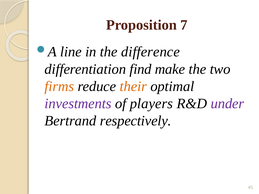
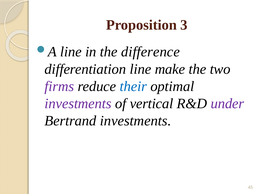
7: 7 -> 3 (184, 25)
differentiation find: find -> line (140, 69)
firms colour: orange -> purple (59, 86)
their colour: orange -> blue (133, 86)
players: players -> vertical (152, 104)
Bertrand respectively: respectively -> investments (136, 121)
